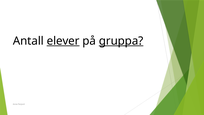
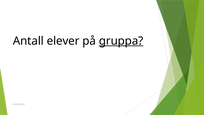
elever underline: present -> none (63, 41)
